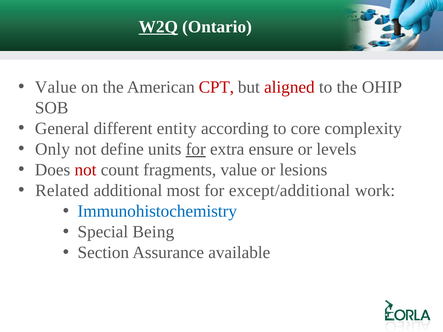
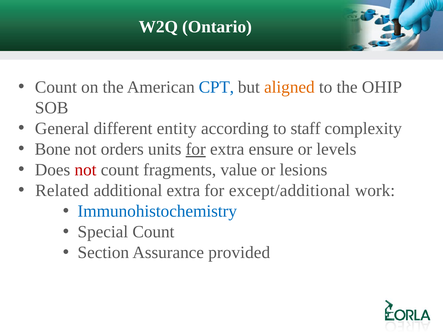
W2Q underline: present -> none (158, 27)
Value: Value -> Count (56, 87)
CPT colour: red -> blue (216, 87)
aligned colour: red -> orange (289, 87)
core: core -> staff (306, 129)
Only: Only -> Bone (53, 149)
define: define -> orders (122, 149)
additional most: most -> extra (183, 191)
Special Being: Being -> Count (153, 232)
available: available -> provided (239, 253)
